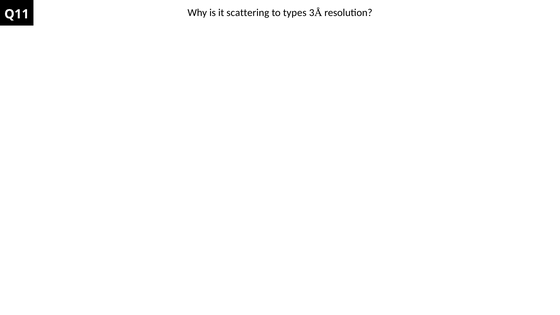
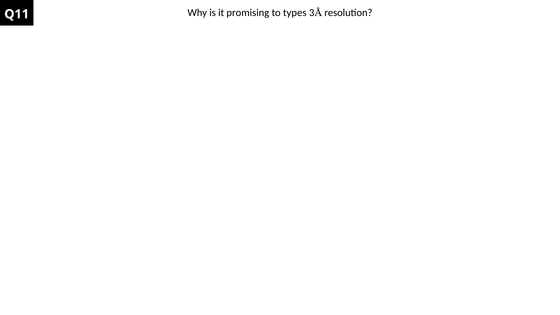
scattering: scattering -> promising (248, 13)
